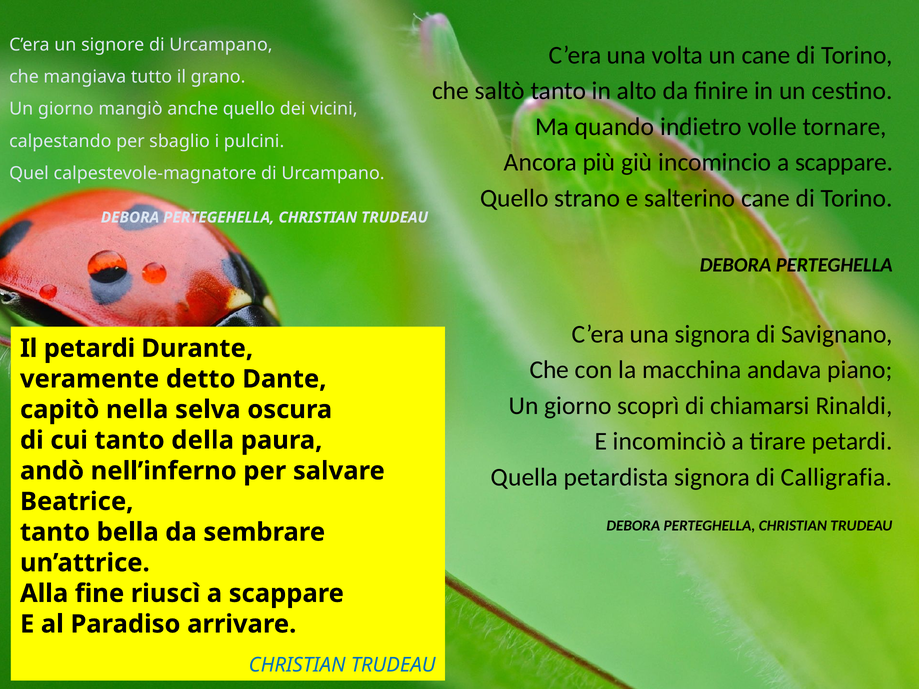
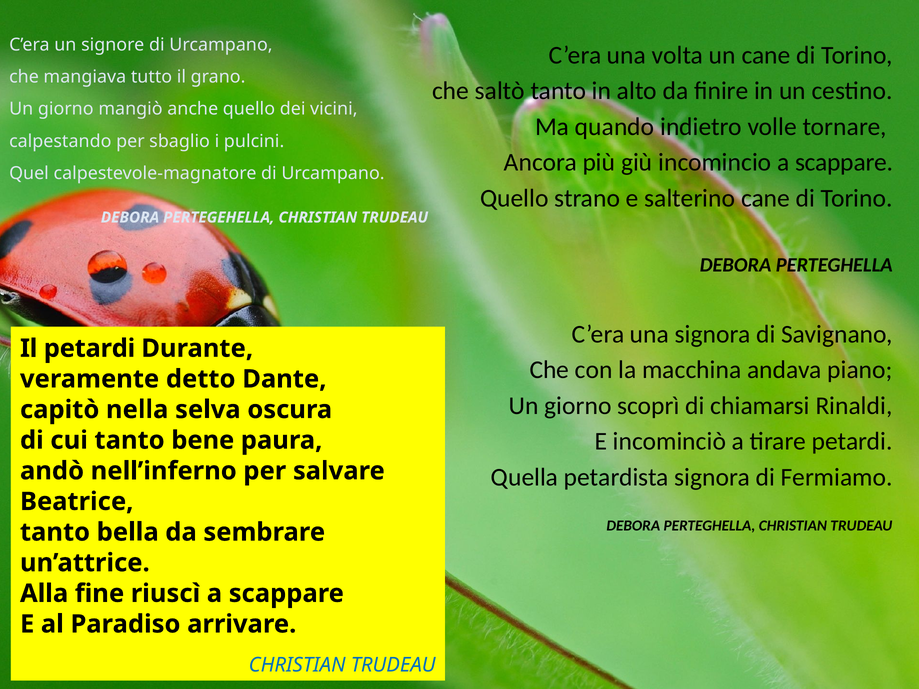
della: della -> bene (203, 440)
Calligrafia: Calligrafia -> Fermiamo (837, 477)
